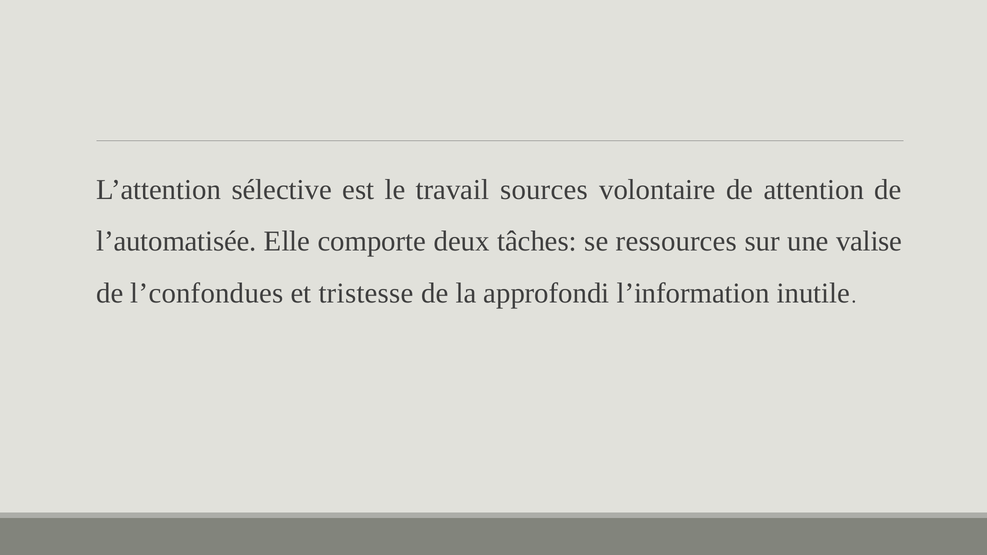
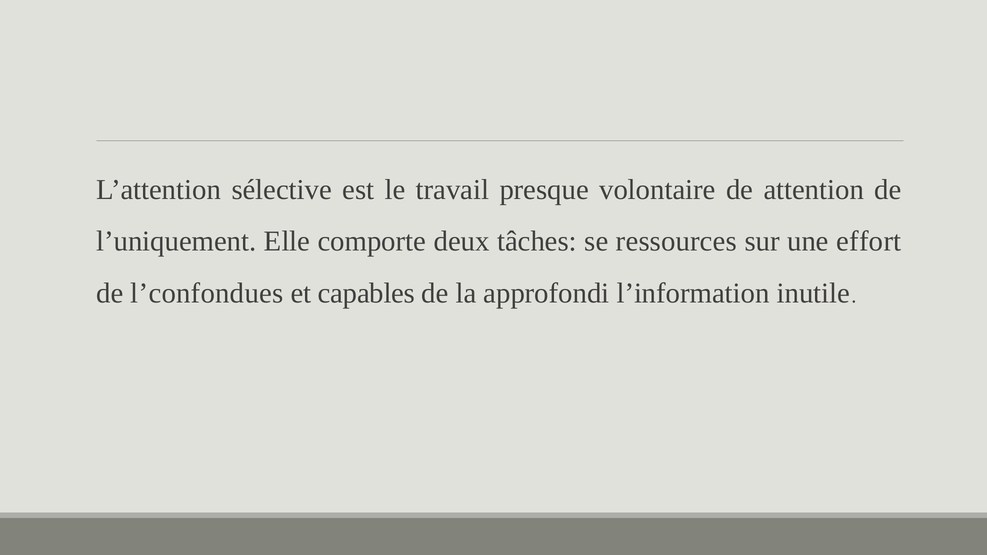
sources: sources -> presque (544, 190)
l’automatisée: l’automatisée -> l’uniquement (176, 242)
valise: valise -> effort (869, 242)
tristesse: tristesse -> capables (366, 293)
